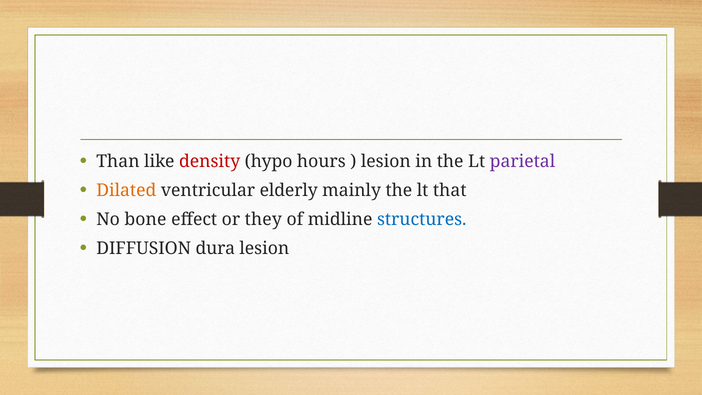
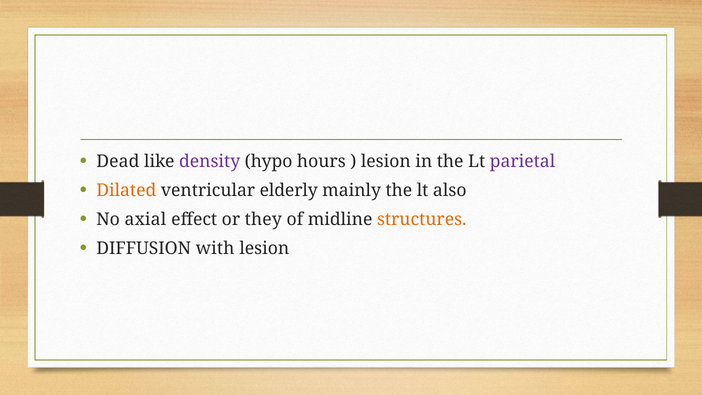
Than: Than -> Dead (118, 162)
density colour: red -> purple (210, 162)
that: that -> also (450, 191)
bone: bone -> axial (145, 220)
structures colour: blue -> orange (422, 220)
dura: dura -> with (215, 248)
